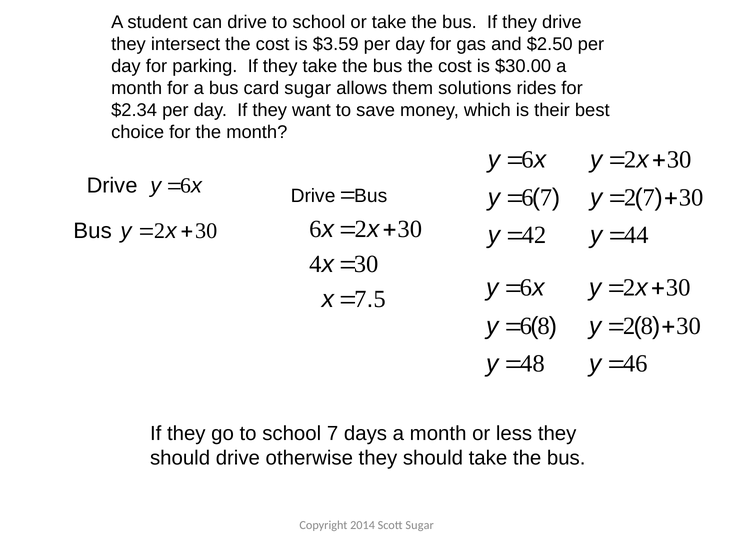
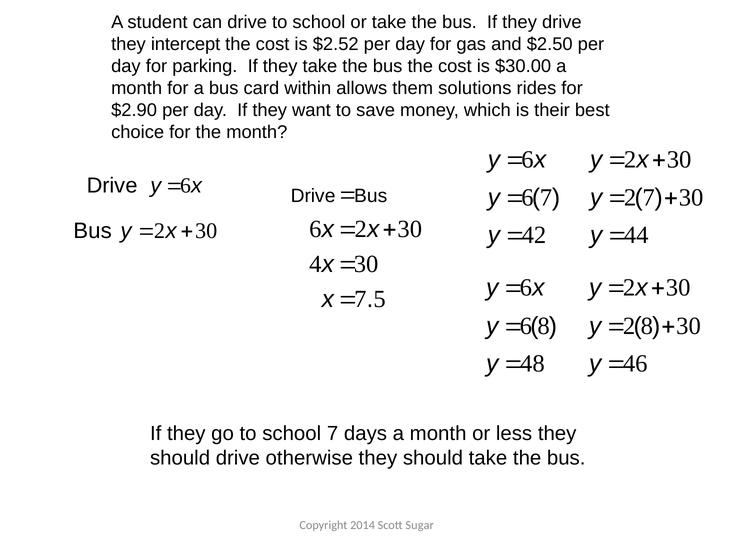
intersect: intersect -> intercept (186, 44)
$3.59: $3.59 -> $2.52 (336, 44)
card sugar: sugar -> within (308, 88)
$2.34: $2.34 -> $2.90 (134, 110)
